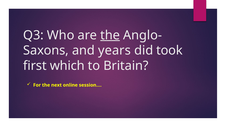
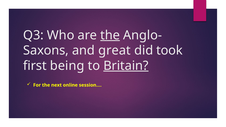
years: years -> great (114, 50)
which: which -> being (67, 66)
Britain underline: none -> present (126, 66)
